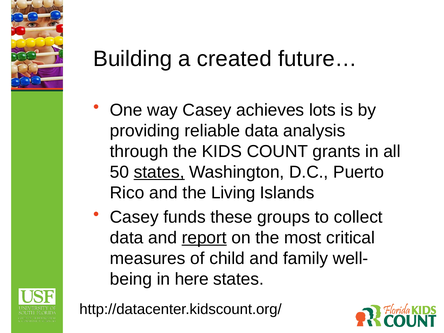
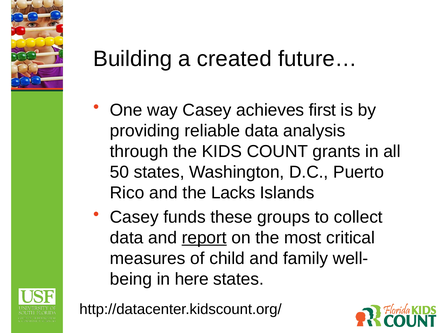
lots: lots -> first (323, 110)
states underline: present -> none (159, 172)
Living: Living -> Lacks (233, 193)
